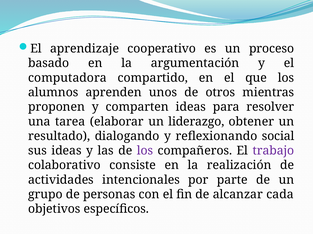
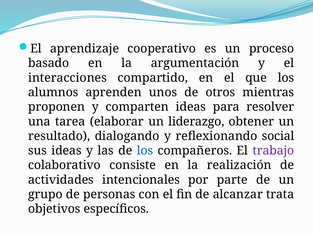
computadora: computadora -> interacciones (67, 78)
los colour: purple -> blue (145, 151)
cada: cada -> trata (280, 195)
